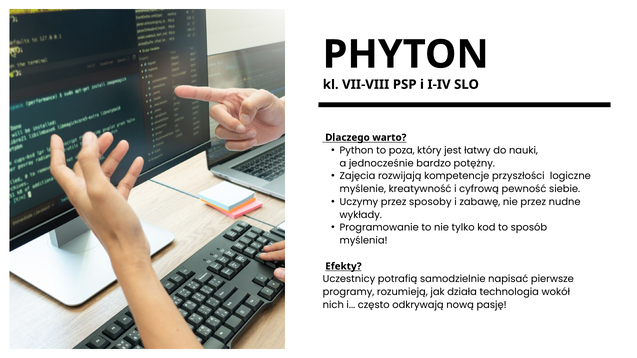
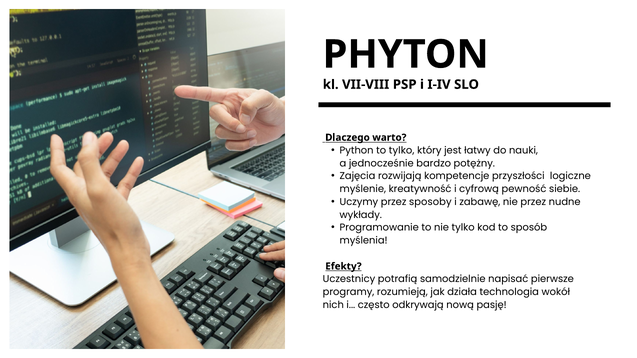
to poza: poza -> tylko (402, 151)
